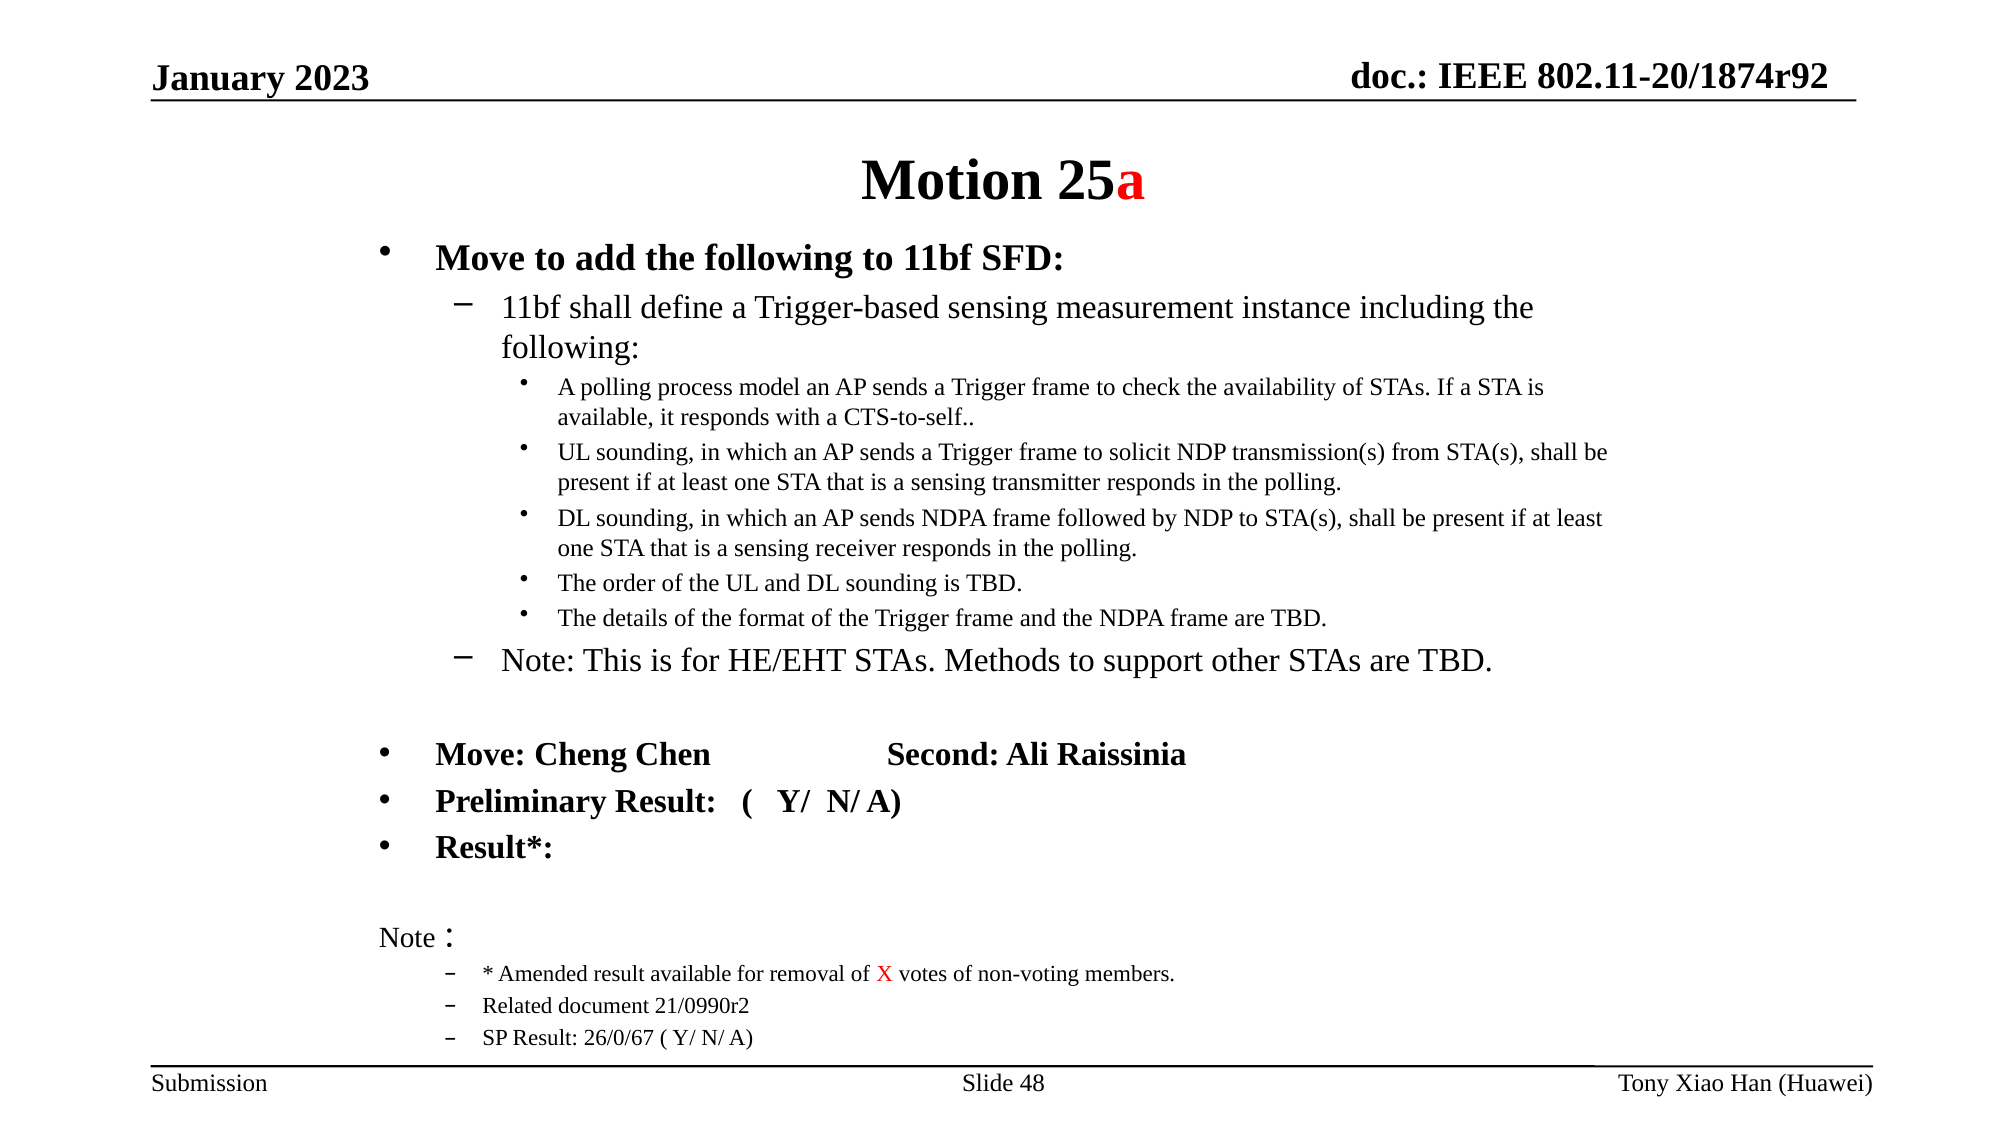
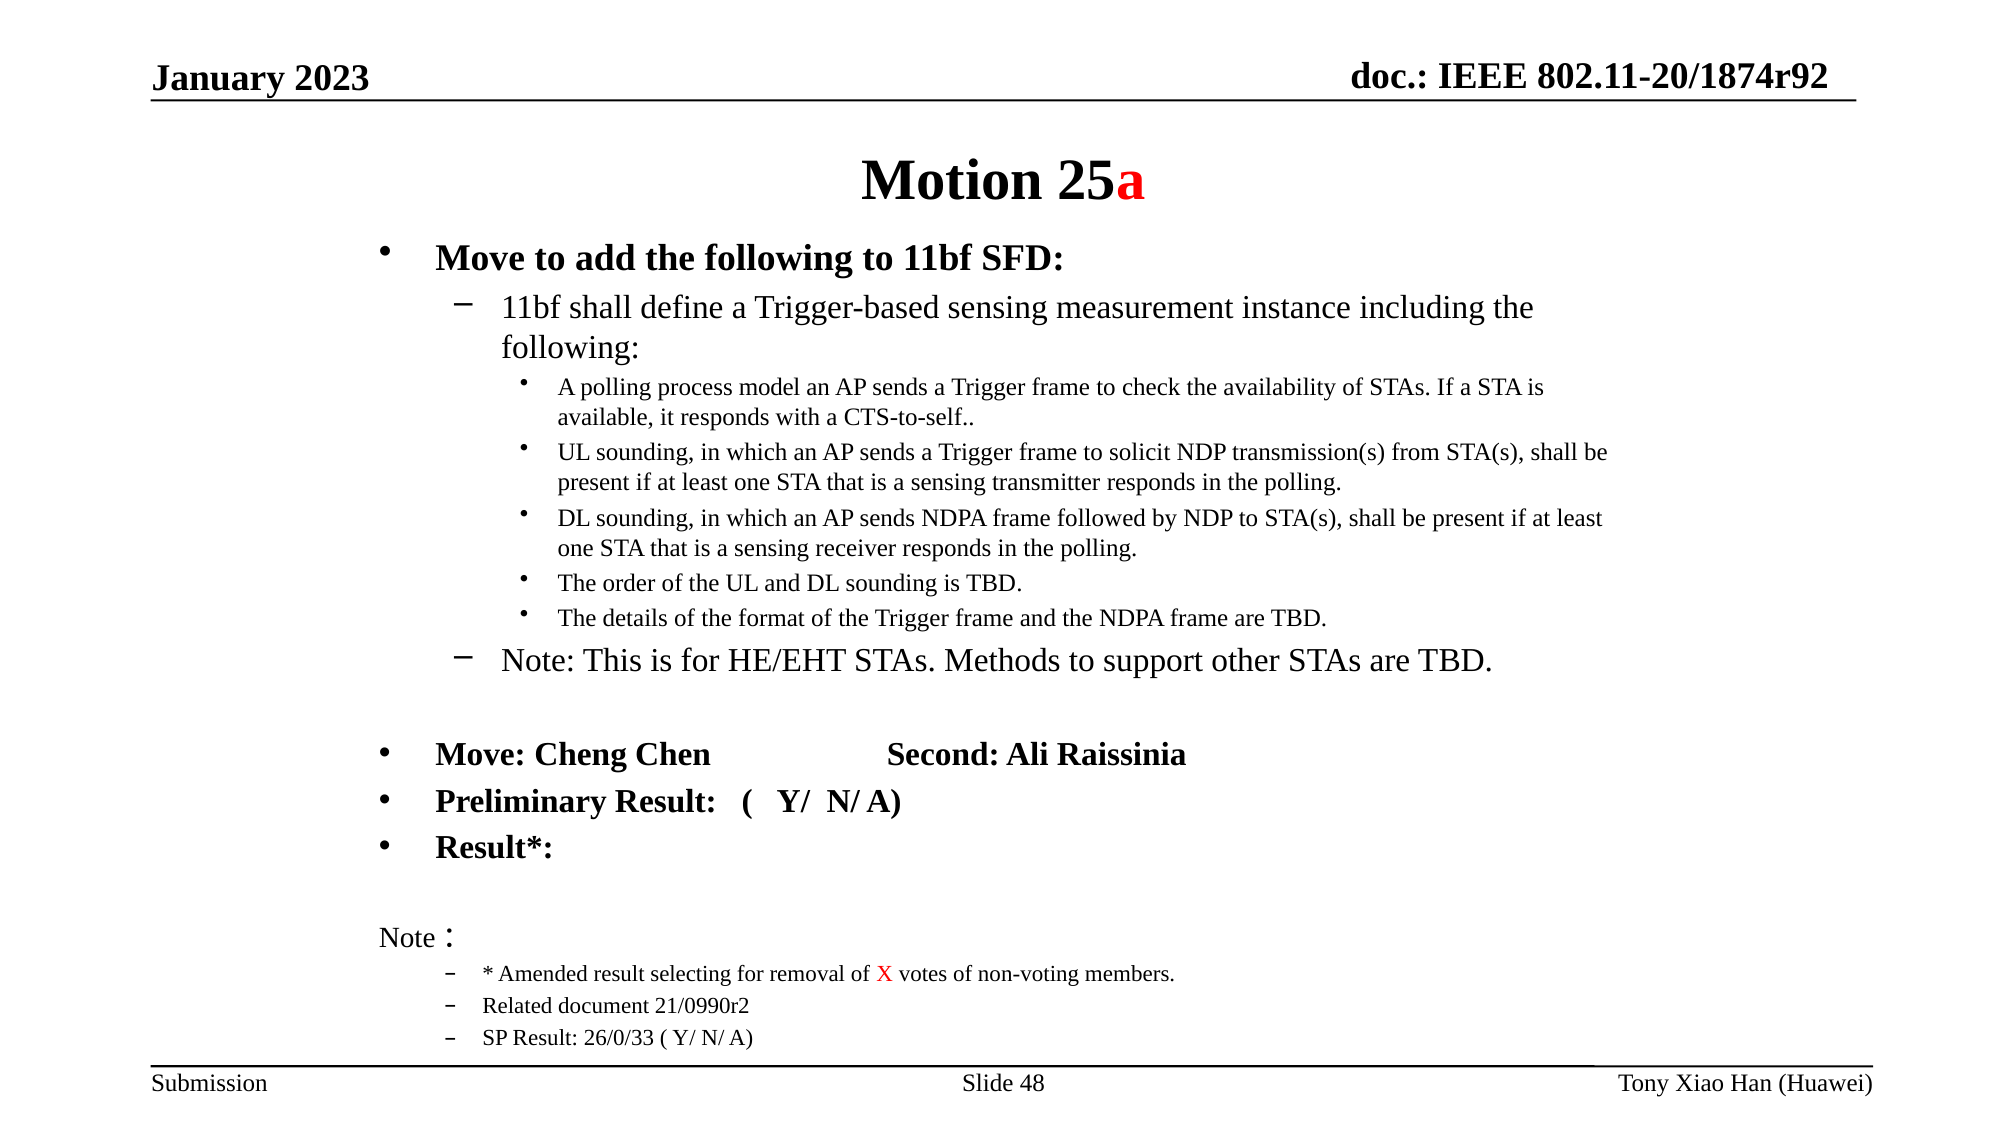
result available: available -> selecting (691, 973)
26/0/67: 26/0/67 -> 26/0/33 (619, 1038)
